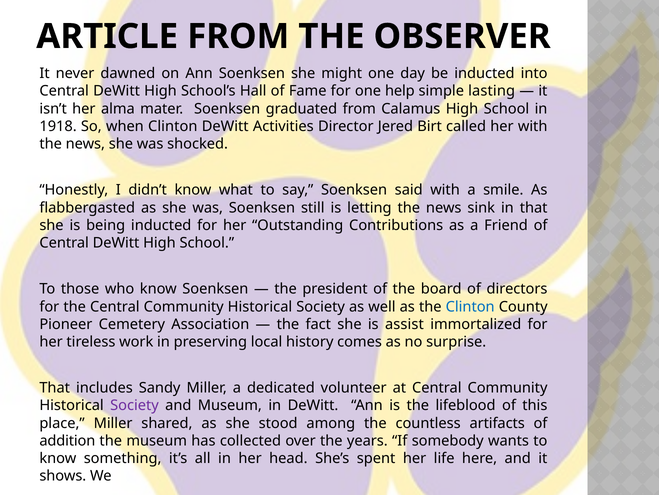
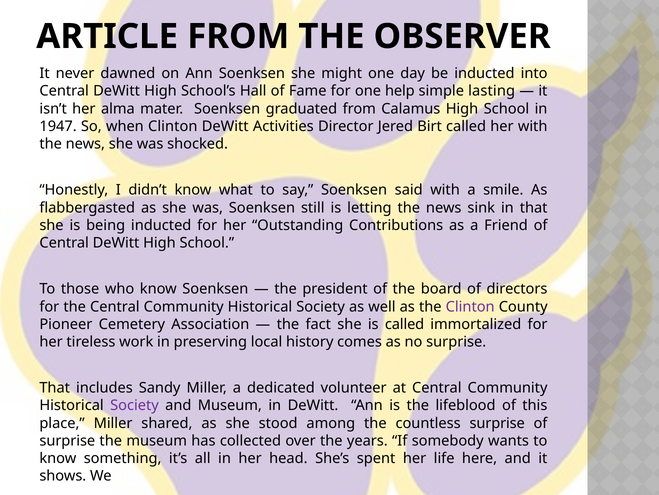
1918: 1918 -> 1947 (58, 126)
Clinton colour: blue -> purple (470, 306)
is assist: assist -> called (405, 324)
countless artifacts: artifacts -> surprise (497, 423)
addition: addition -> surprise (67, 440)
